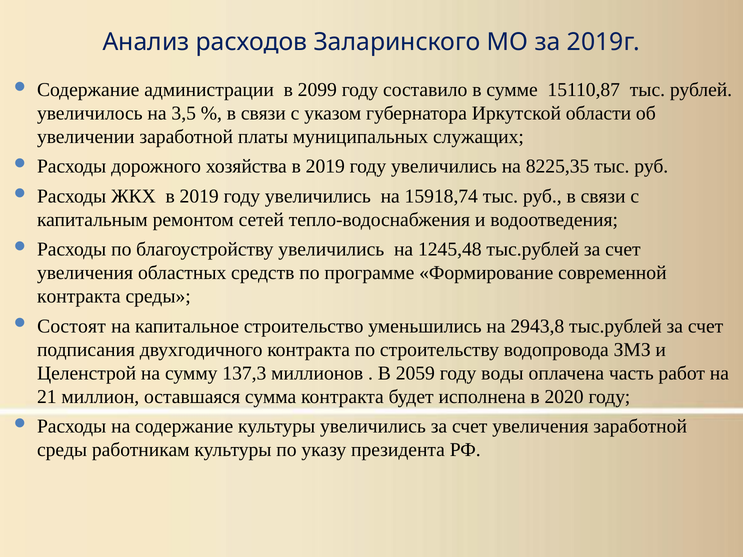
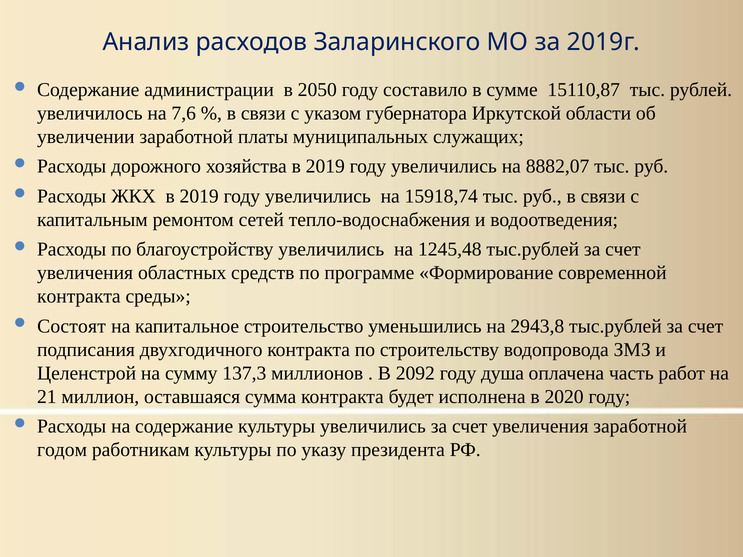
2099: 2099 -> 2050 (317, 90)
3,5: 3,5 -> 7,6 (184, 113)
8225,35: 8225,35 -> 8882,07 (558, 167)
2059: 2059 -> 2092 (415, 373)
воды: воды -> душа (503, 373)
среды: среды -> годом (62, 450)
